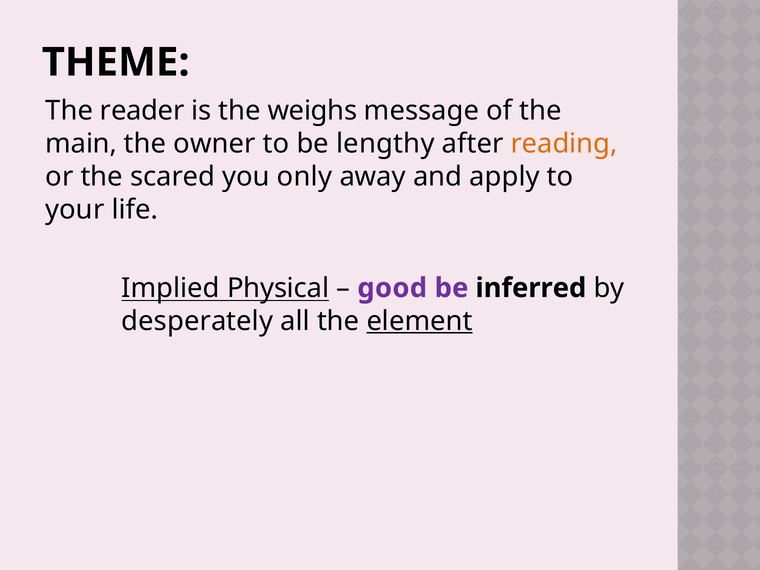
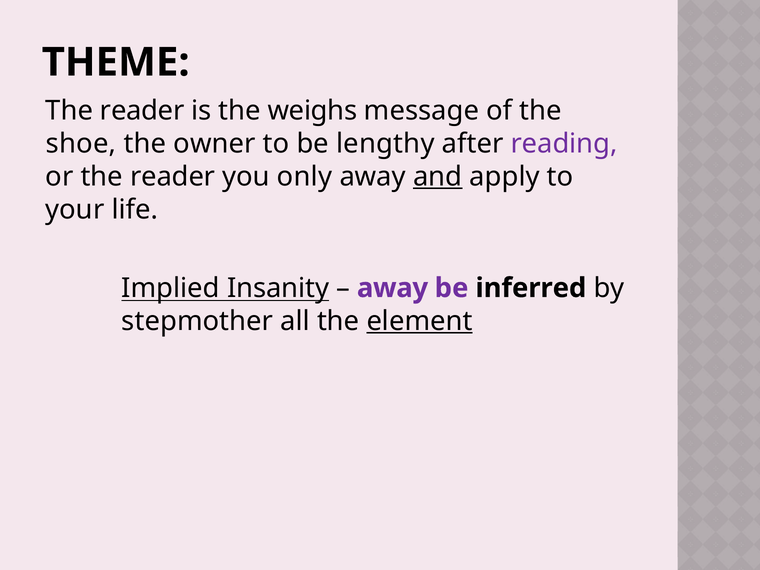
main: main -> shoe (81, 144)
reading colour: orange -> purple (564, 144)
or the scared: scared -> reader (173, 177)
and underline: none -> present (438, 177)
Physical: Physical -> Insanity (278, 288)
good: good -> away (393, 288)
desperately: desperately -> stepmother (197, 321)
